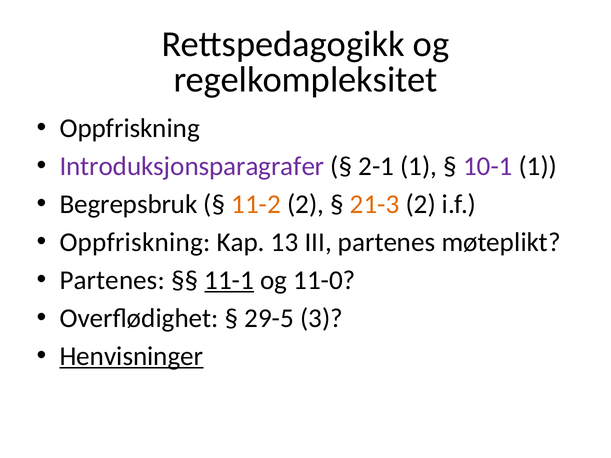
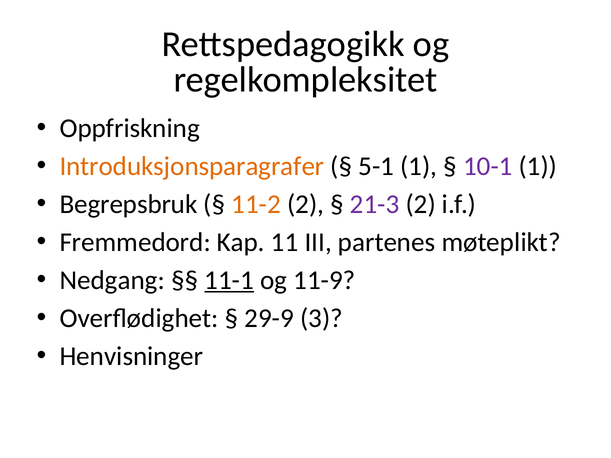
Introduksjonsparagrafer colour: purple -> orange (192, 166)
2-1: 2-1 -> 5-1 (376, 166)
21-3 colour: orange -> purple (375, 204)
Oppfriskning: Oppfriskning -> Fremmedord (135, 242)
13: 13 -> 11 (285, 242)
Partenes: Partenes -> Nedgang (112, 280)
11-0: 11-0 -> 11-9 (324, 280)
29-5: 29-5 -> 29-9 (269, 318)
Henvisninger underline: present -> none (131, 356)
